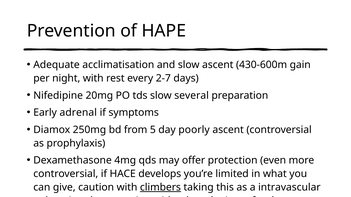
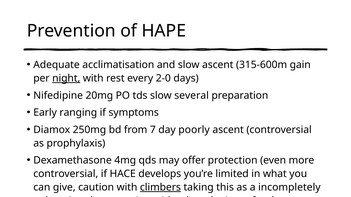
430-600m: 430-600m -> 315-600m (262, 65)
night underline: none -> present (66, 78)
2-7: 2-7 -> 2-0 (163, 78)
Early adrenal: adrenal -> ranging (78, 113)
5: 5 -> 7 (153, 130)
intravascular: intravascular -> incompletely (289, 188)
